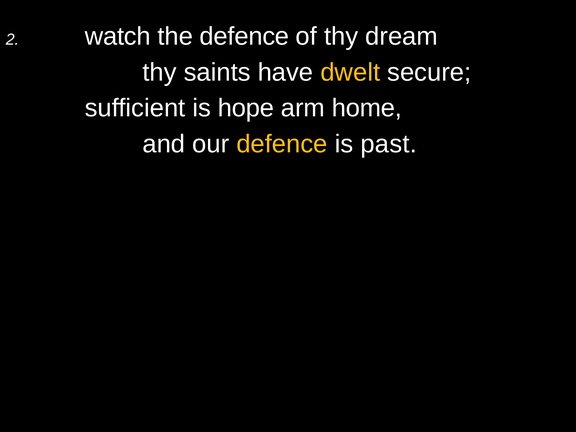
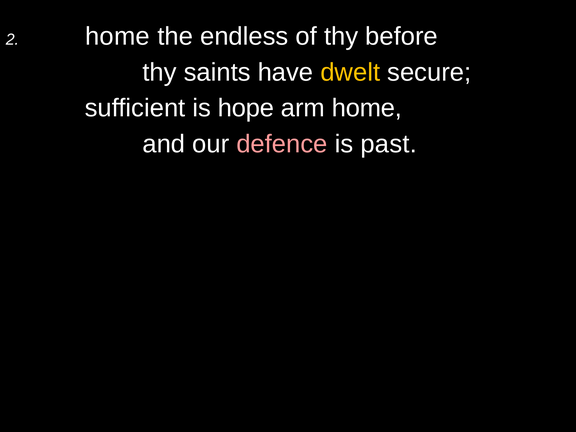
2 watch: watch -> home (117, 36)
the defence: defence -> endless (244, 36)
dream: dream -> before (402, 36)
defence colour: yellow -> pink (282, 144)
